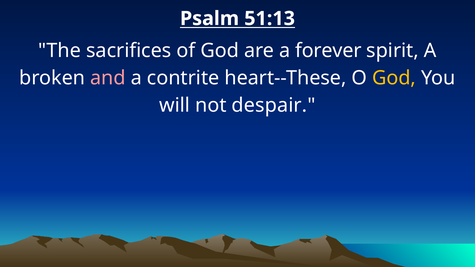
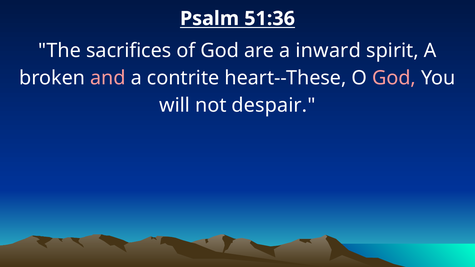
51:13: 51:13 -> 51:36 (270, 19)
forever: forever -> inward (328, 51)
God colour: yellow -> pink (394, 78)
